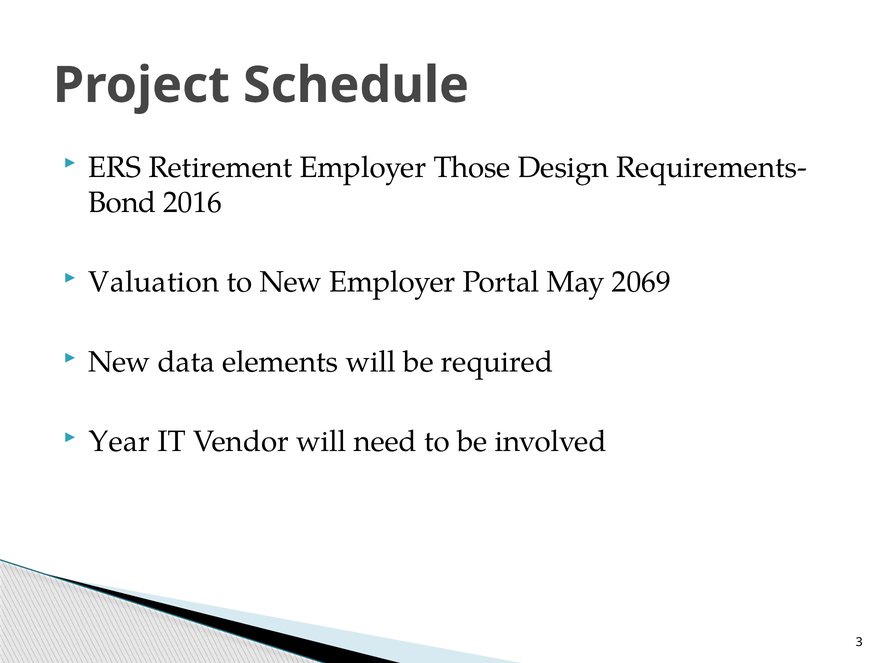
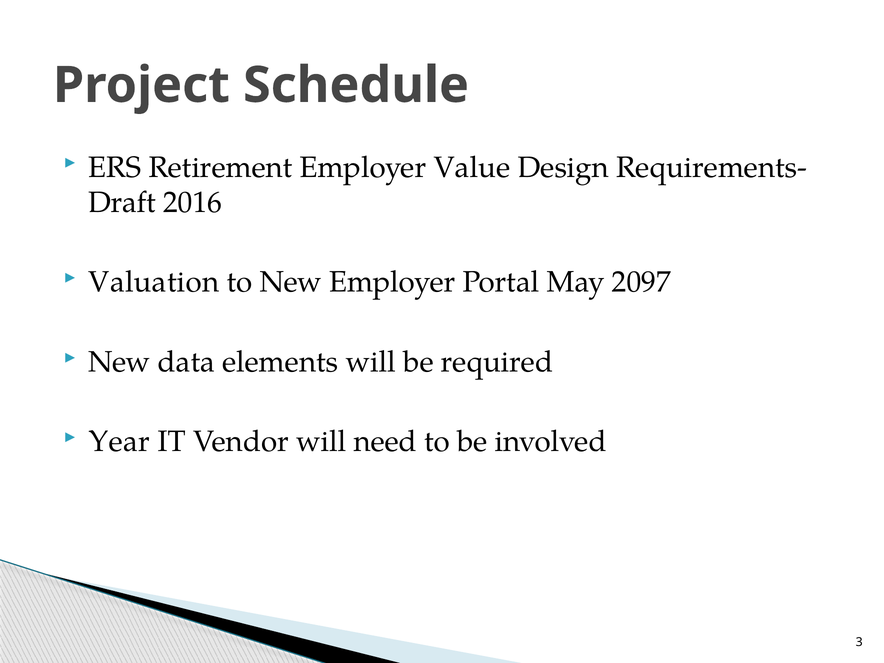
Those: Those -> Value (472, 167)
Bond: Bond -> Draft (122, 203)
2069: 2069 -> 2097 (641, 282)
